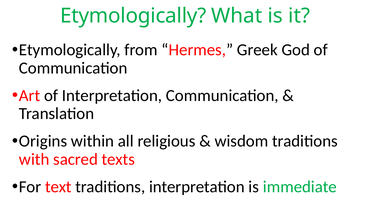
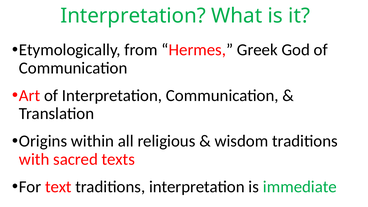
Etymologically: Etymologically -> Interpretation (133, 16)
